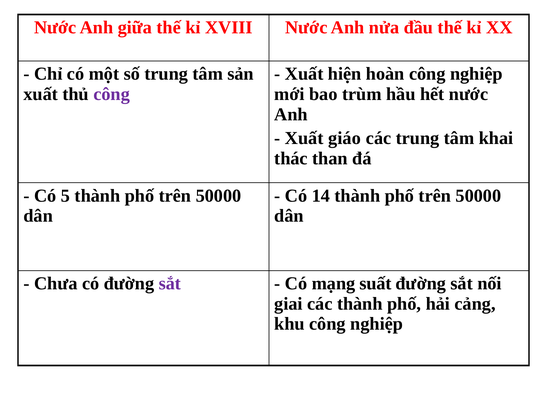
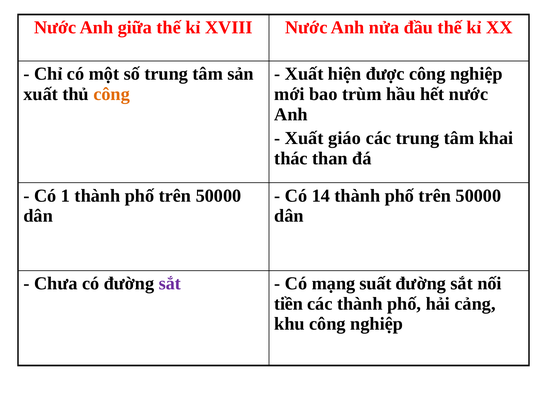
hoàn: hoàn -> được (385, 74)
công colour: purple -> orange (112, 94)
5: 5 -> 1 (66, 195)
giai: giai -> tiền (289, 303)
